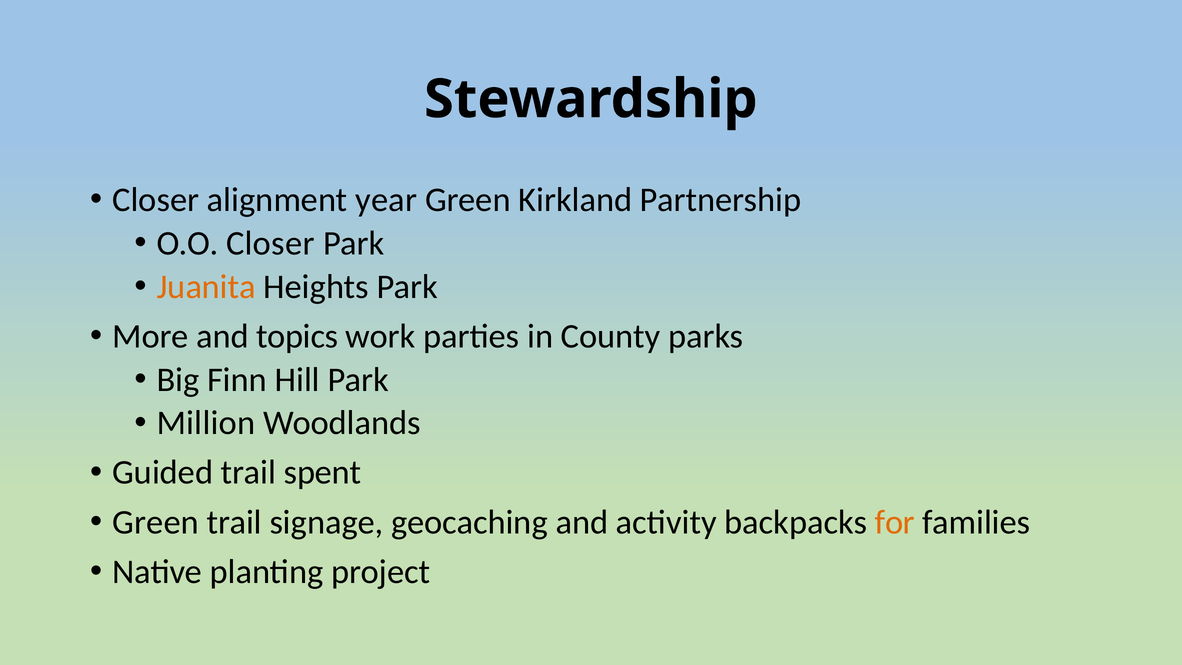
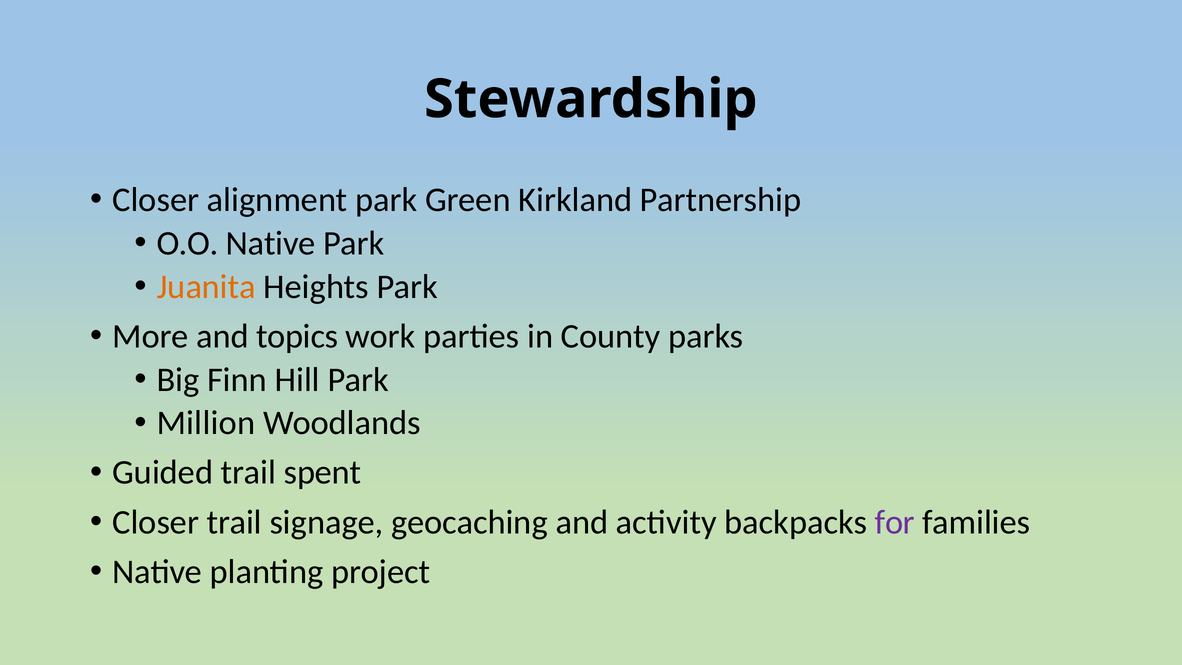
alignment year: year -> park (386, 200)
O.O Closer: Closer -> Native (271, 243)
Green: Green -> Closer (156, 522)
for colour: orange -> purple (895, 522)
